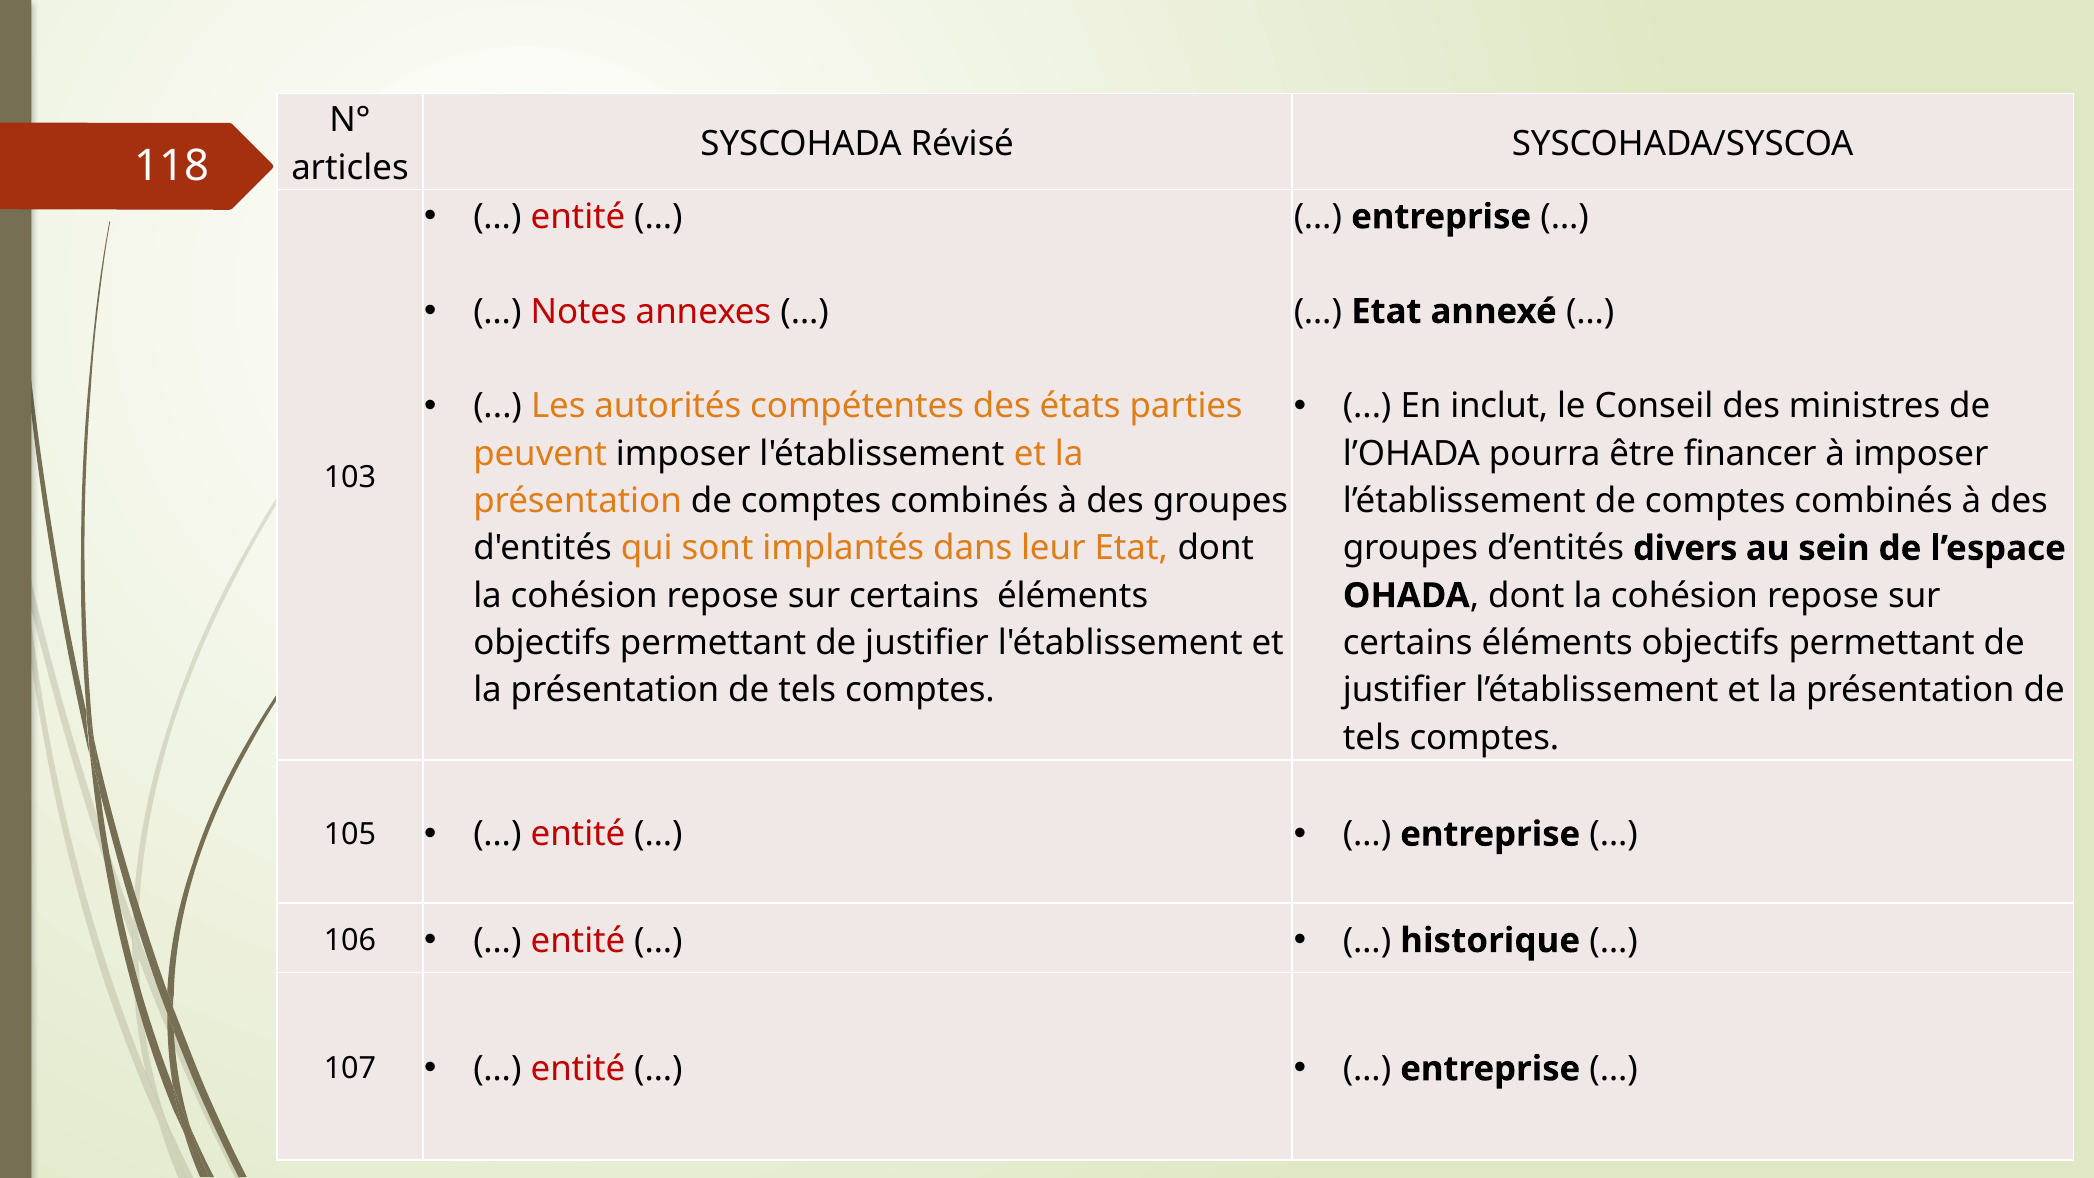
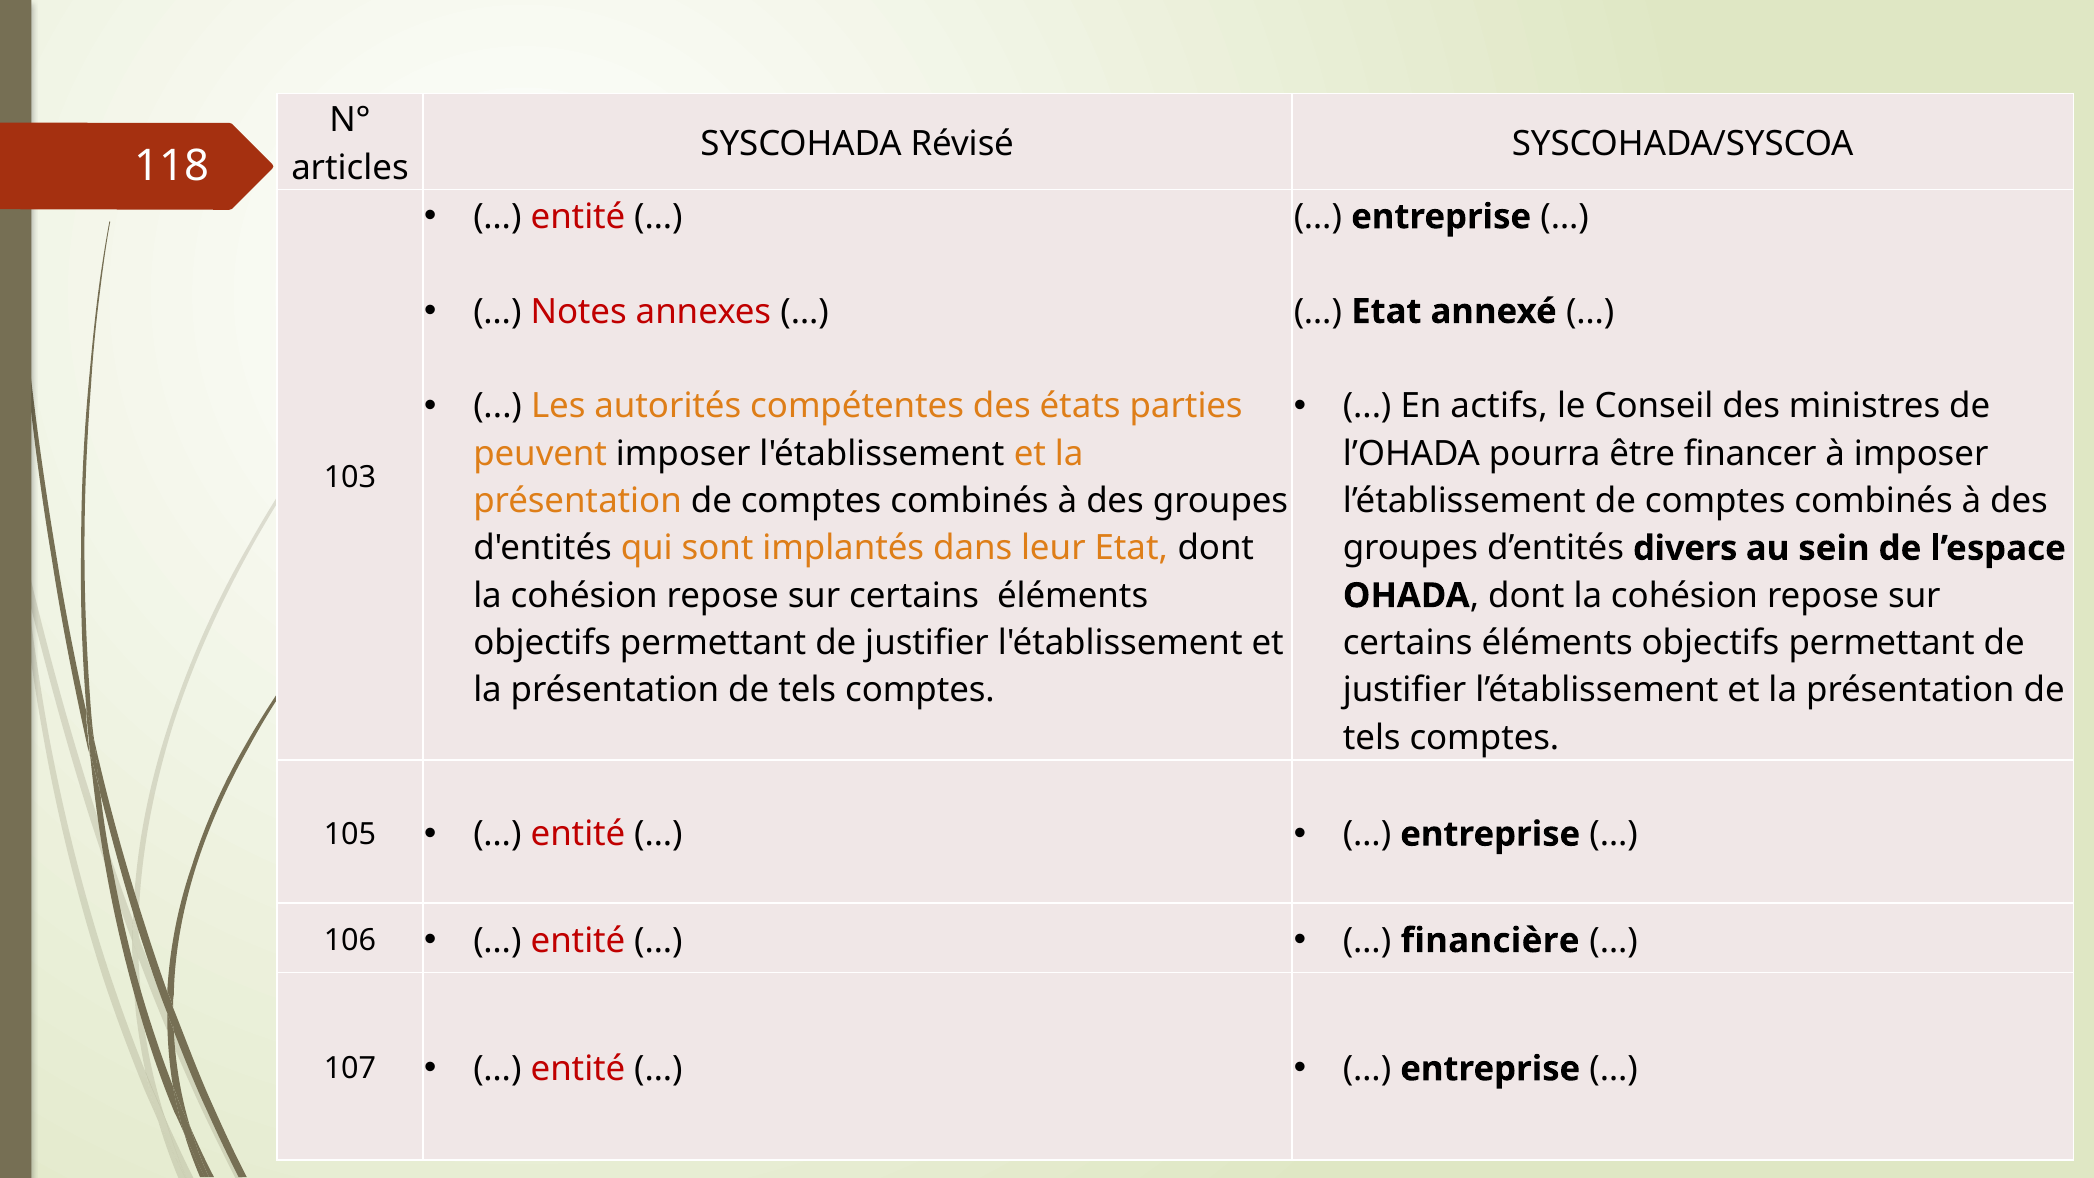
inclut: inclut -> actifs (1499, 406)
historique: historique -> financière (1490, 941)
